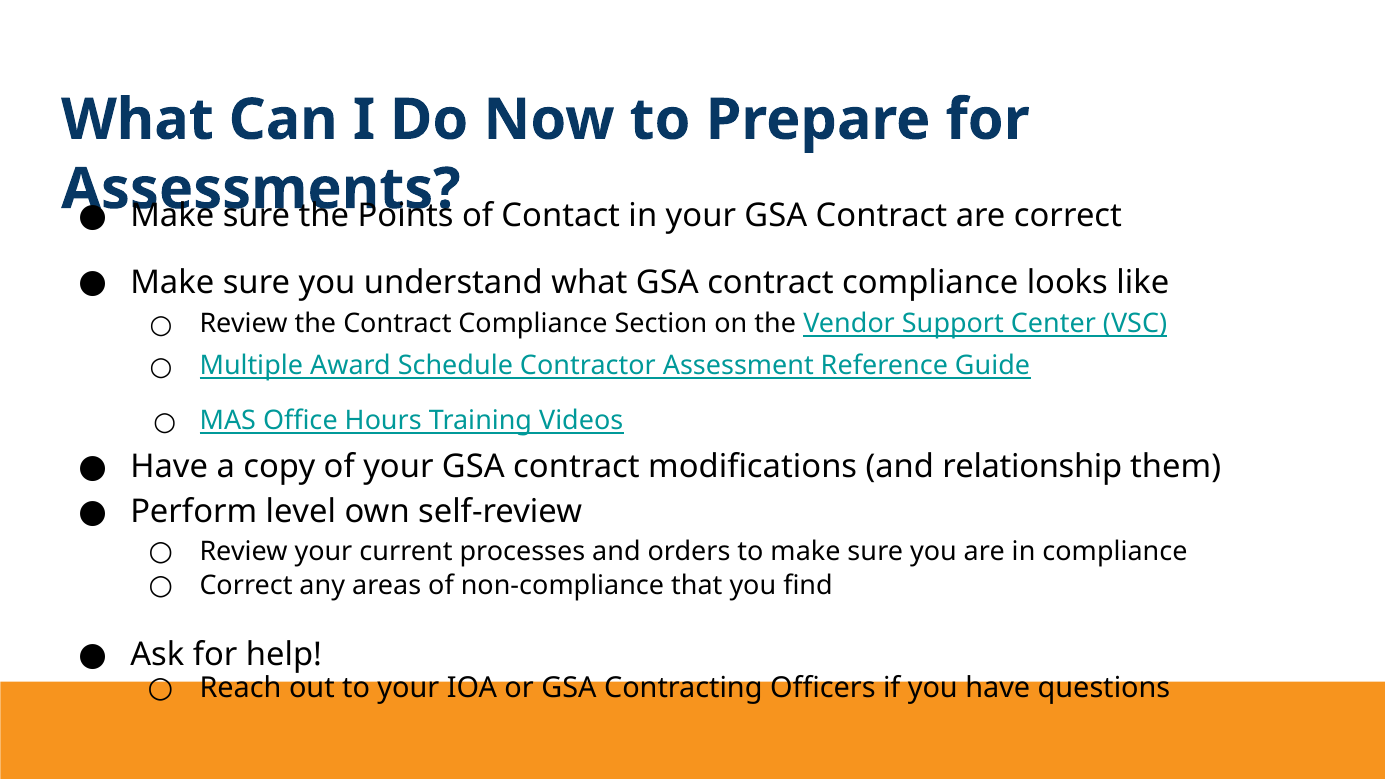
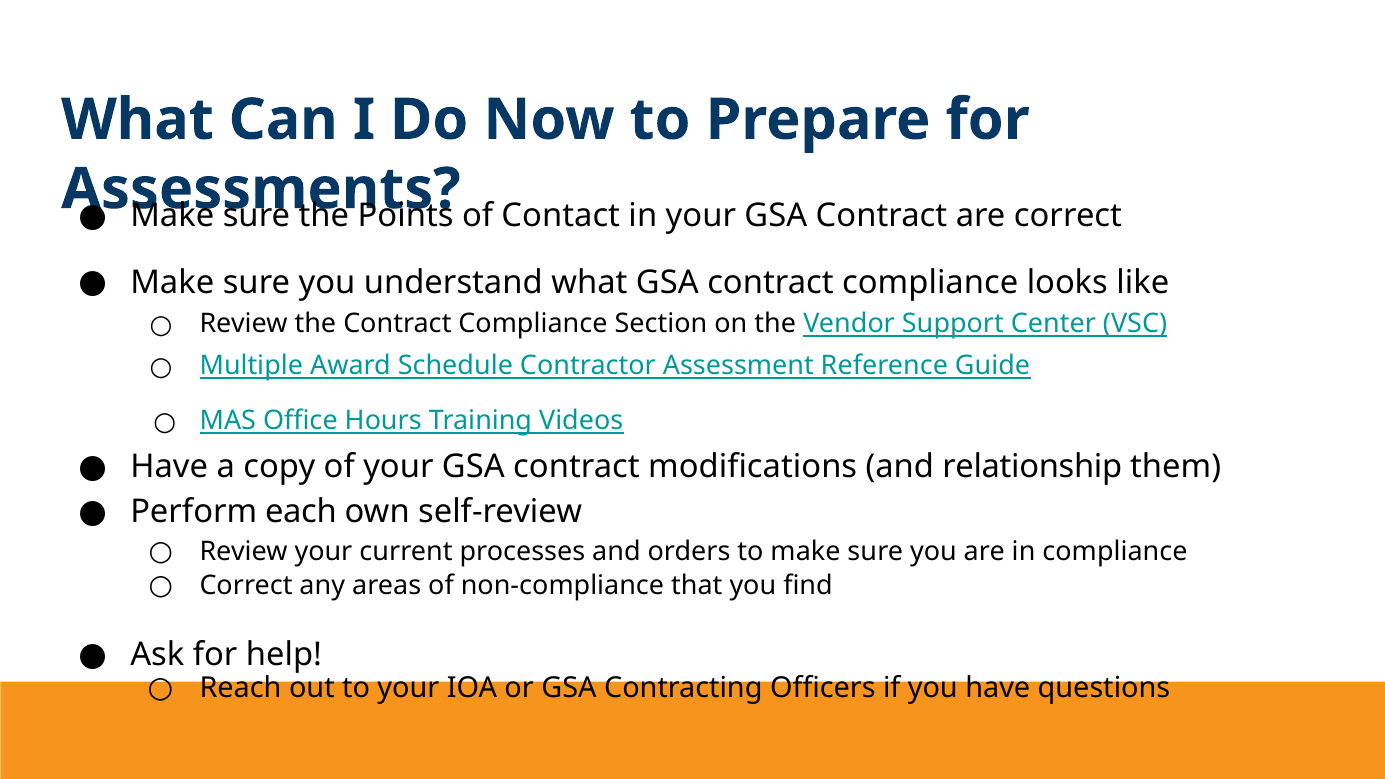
level: level -> each (301, 512)
